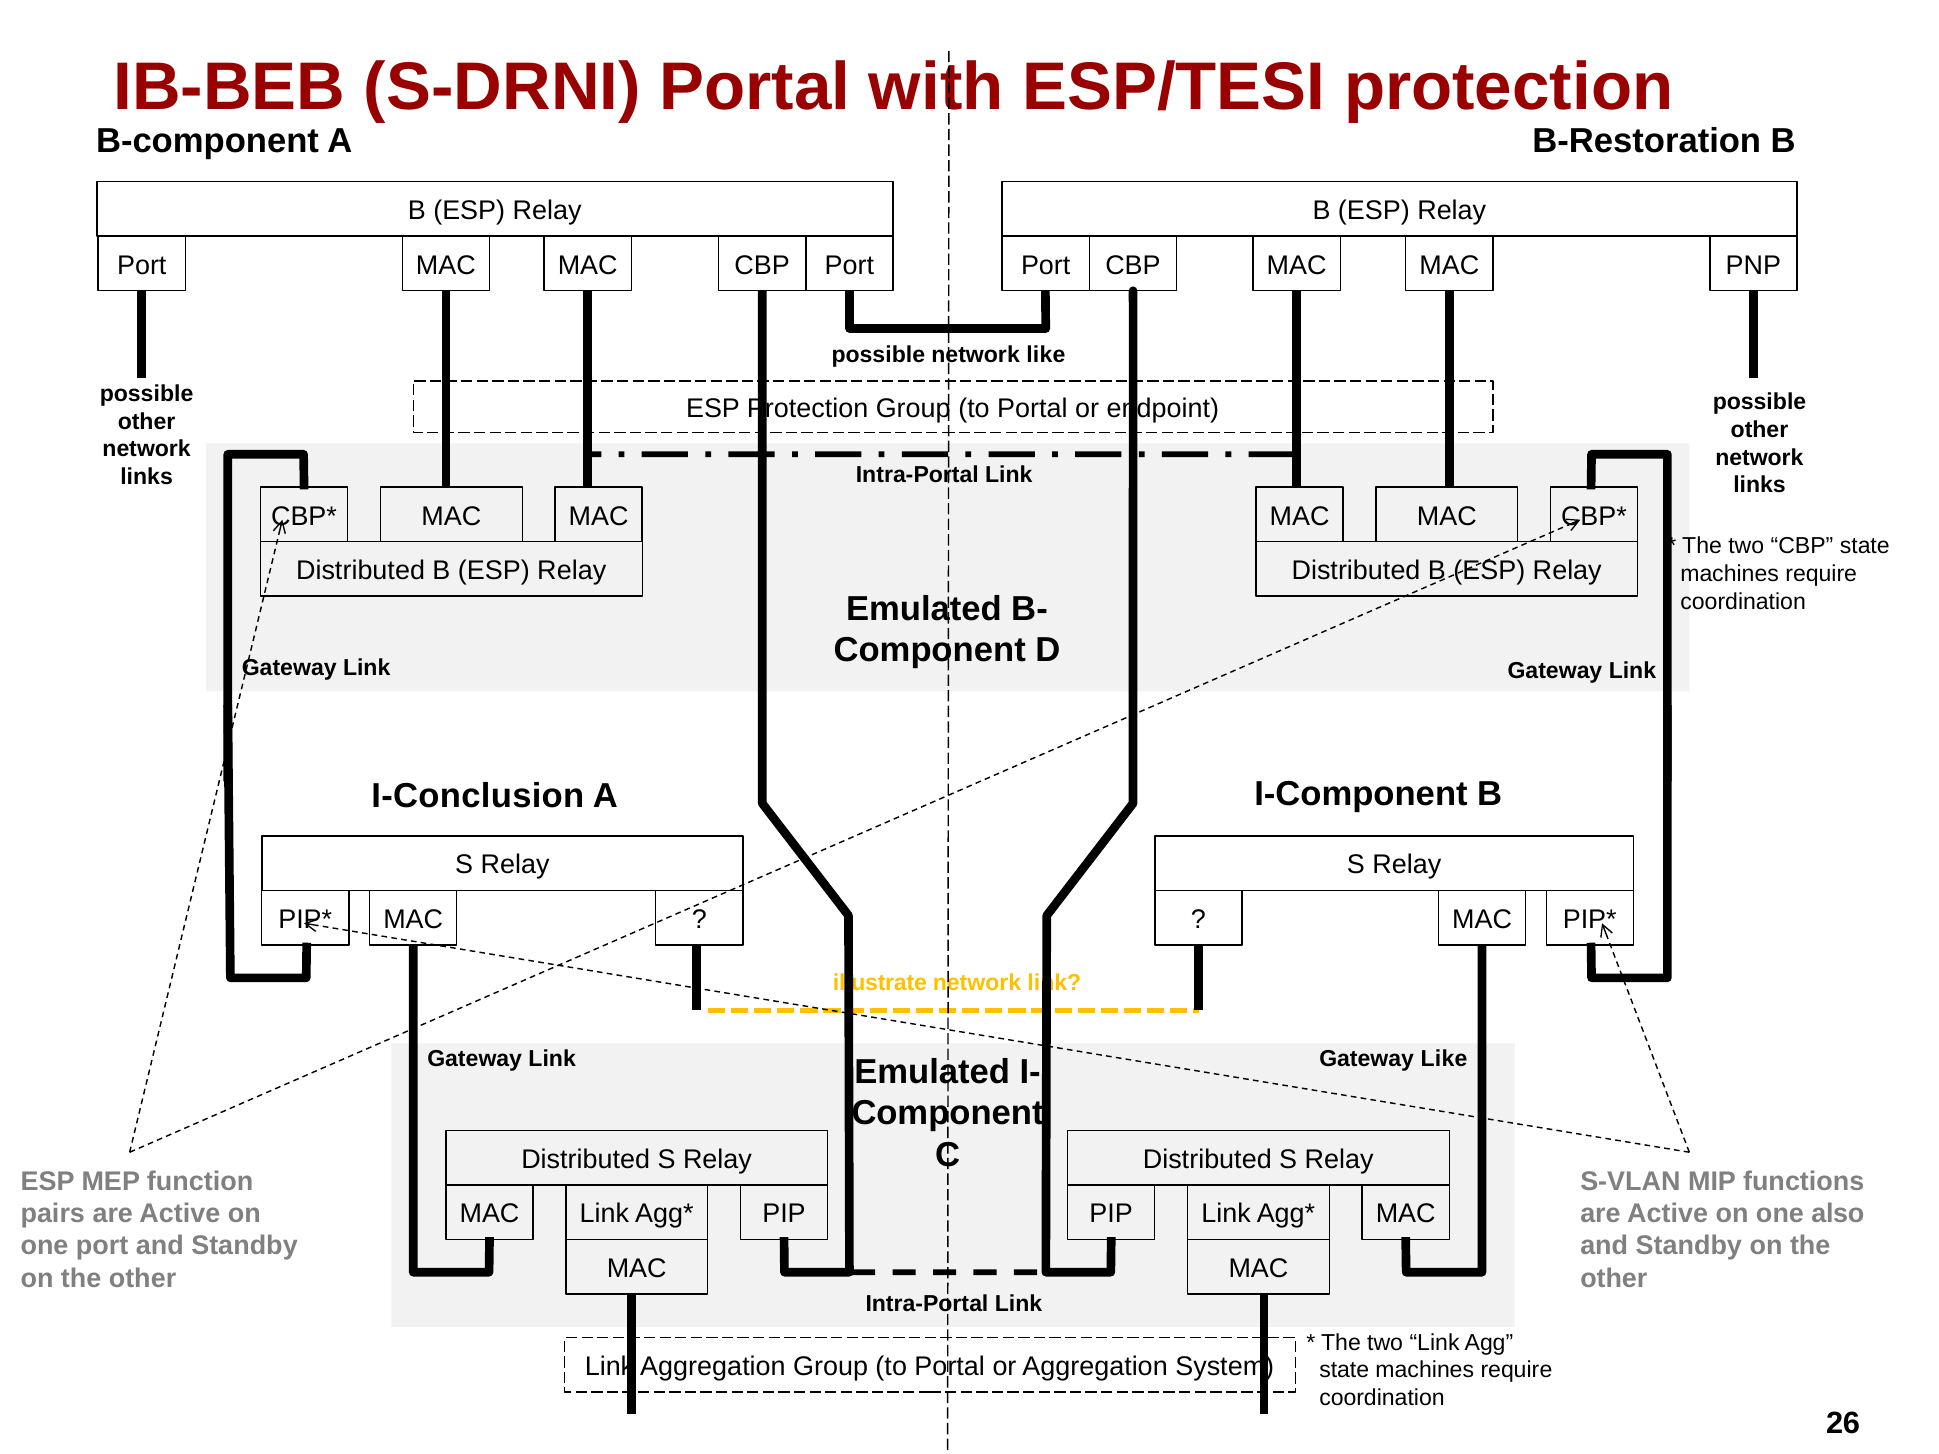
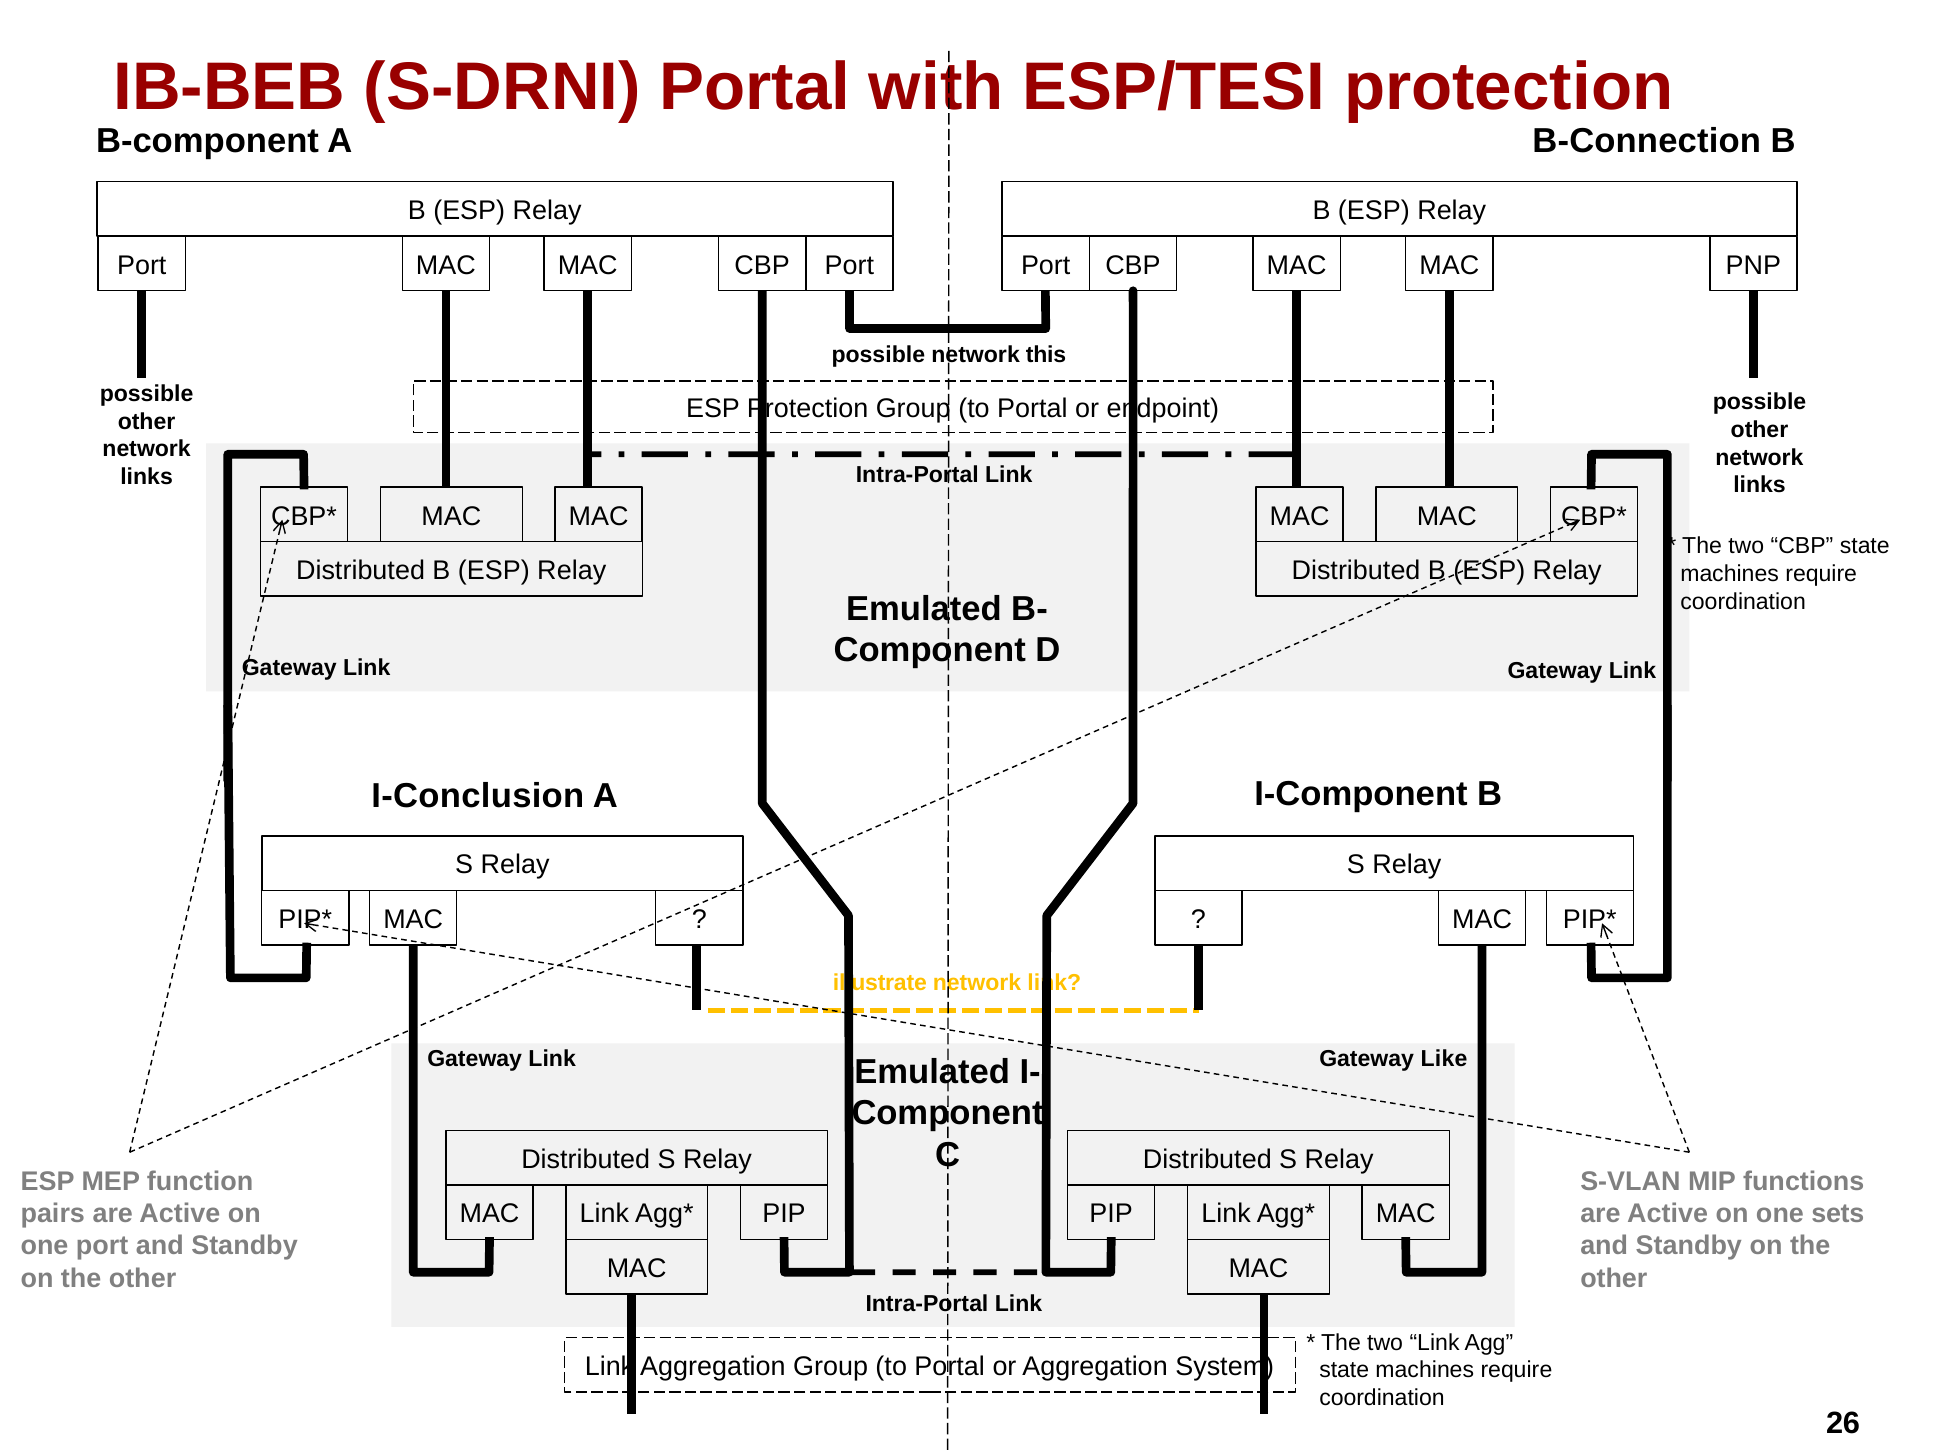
B-Restoration: B-Restoration -> B-Connection (1647, 141)
network like: like -> this (1046, 355)
also: also -> sets (1838, 1214)
